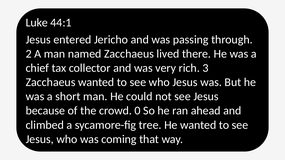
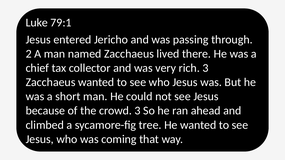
44:1: 44:1 -> 79:1 (61, 23)
crowd 0: 0 -> 3 (138, 111)
